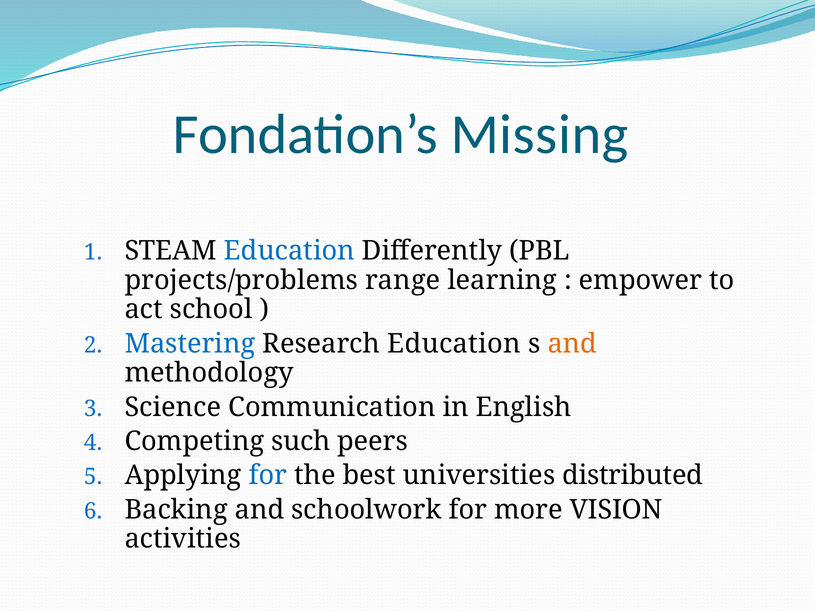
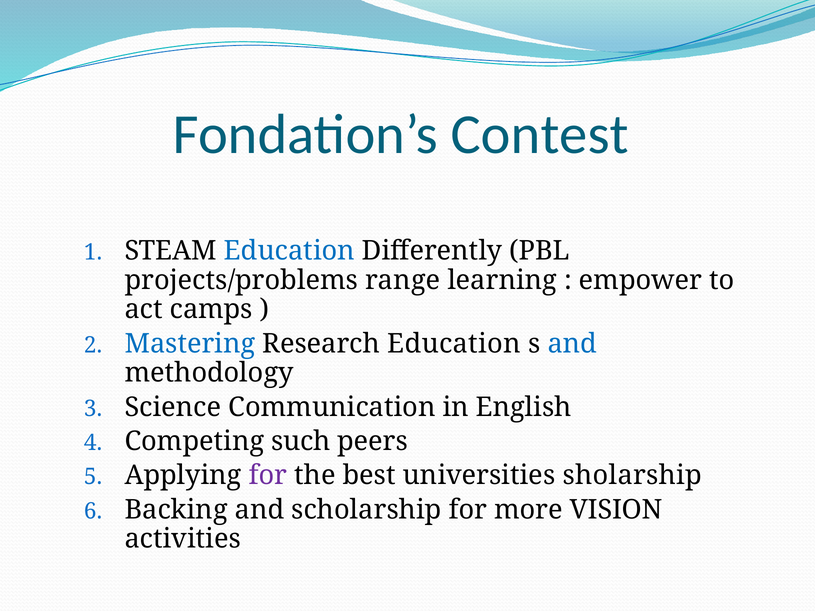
Missing: Missing -> Contest (540, 135)
school: school -> camps (211, 309)
and colour: orange -> blue (572, 344)
for colour: blue -> purple (268, 476)
distributed: distributed -> sholarship (632, 476)
schoolwork: schoolwork -> scholarship (366, 510)
